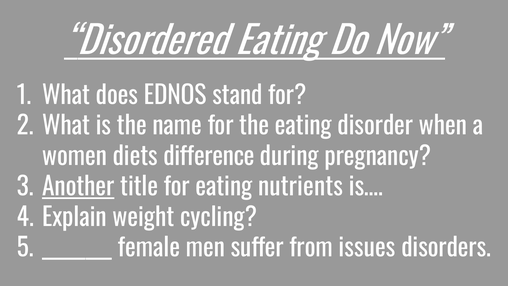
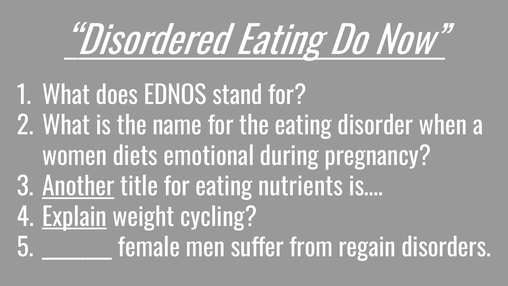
difference: difference -> emotional (209, 157)
Explain underline: none -> present (74, 217)
issues: issues -> regain (367, 248)
